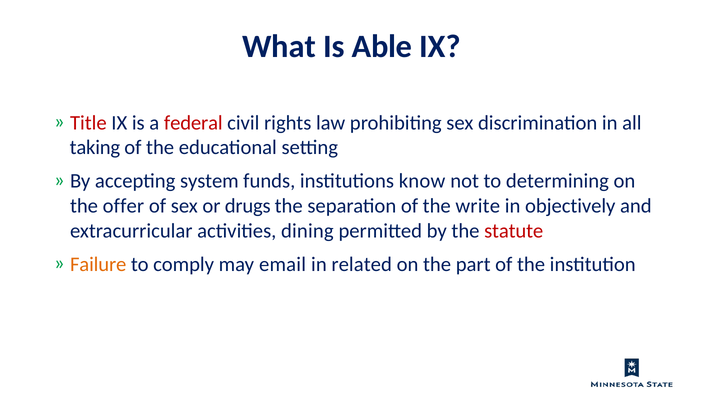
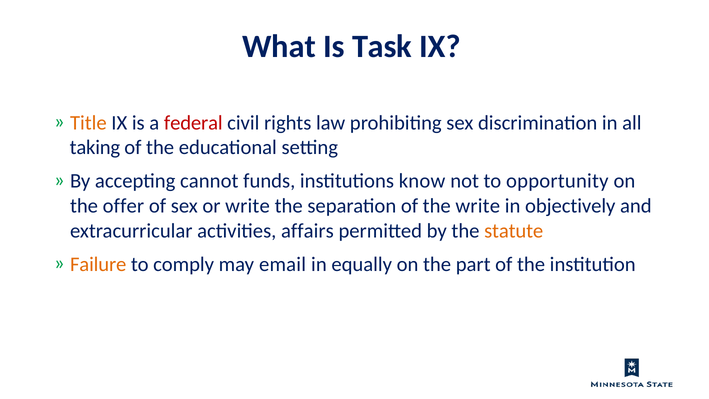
Able: Able -> Task (382, 47)
Title colour: red -> orange (88, 123)
system: system -> cannot (209, 181)
determining: determining -> opportunity (557, 181)
or drugs: drugs -> write (248, 206)
dining: dining -> affairs (307, 231)
statute colour: red -> orange (514, 231)
related: related -> equally (362, 264)
